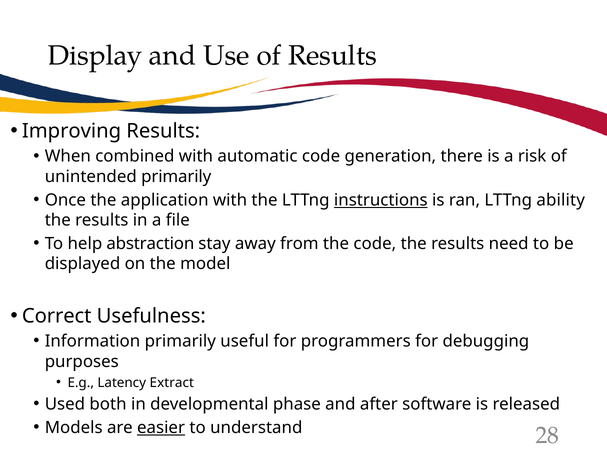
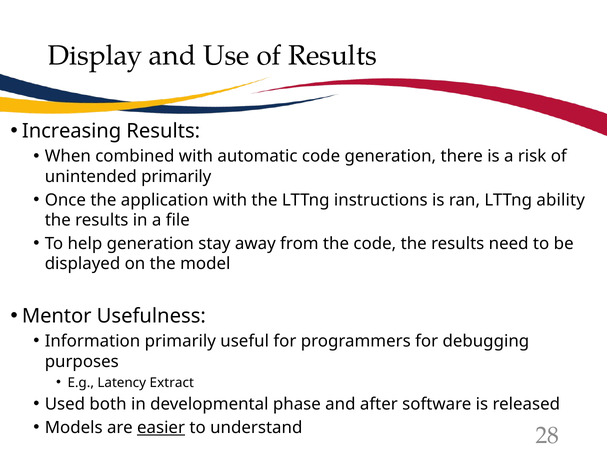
Improving: Improving -> Increasing (72, 131)
instructions underline: present -> none (381, 200)
help abstraction: abstraction -> generation (150, 244)
Correct: Correct -> Mentor (57, 316)
